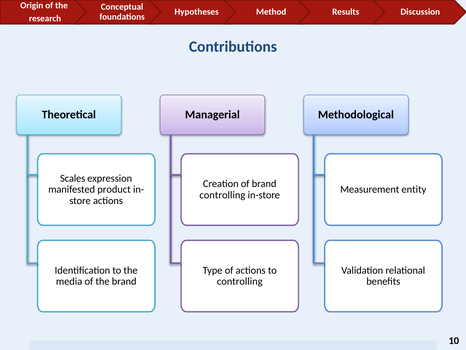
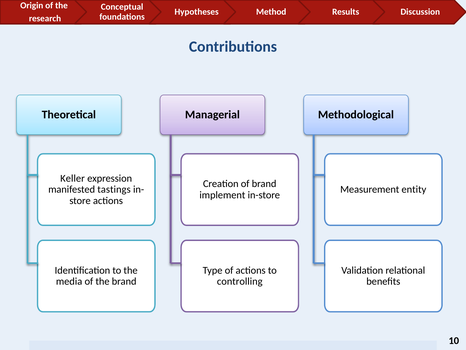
Scales: Scales -> Keller (73, 178)
product: product -> tastings (114, 189)
controlling: controlling -> implement (222, 195)
